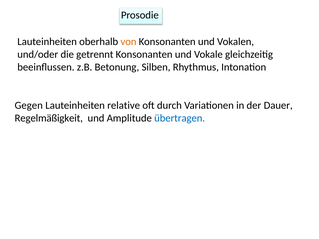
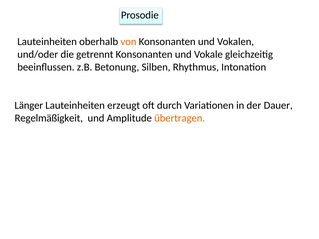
Gegen: Gegen -> Länger (29, 105)
relative: relative -> erzeugt (124, 105)
übertragen colour: blue -> orange (180, 118)
